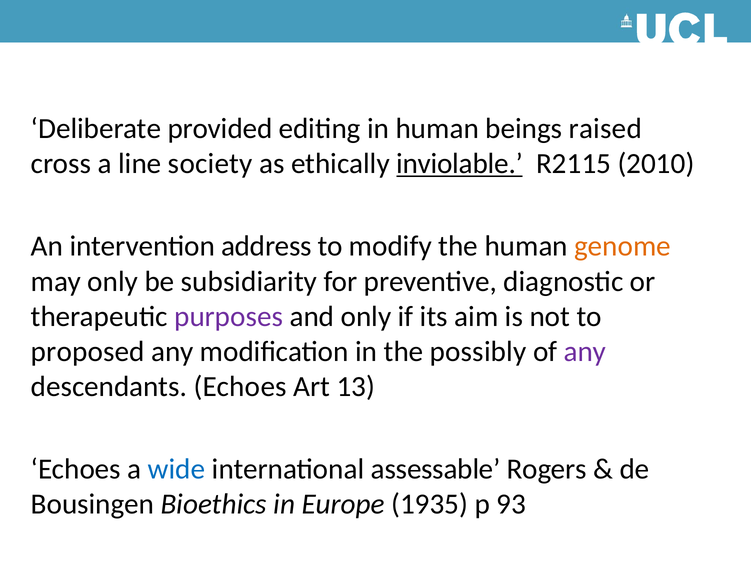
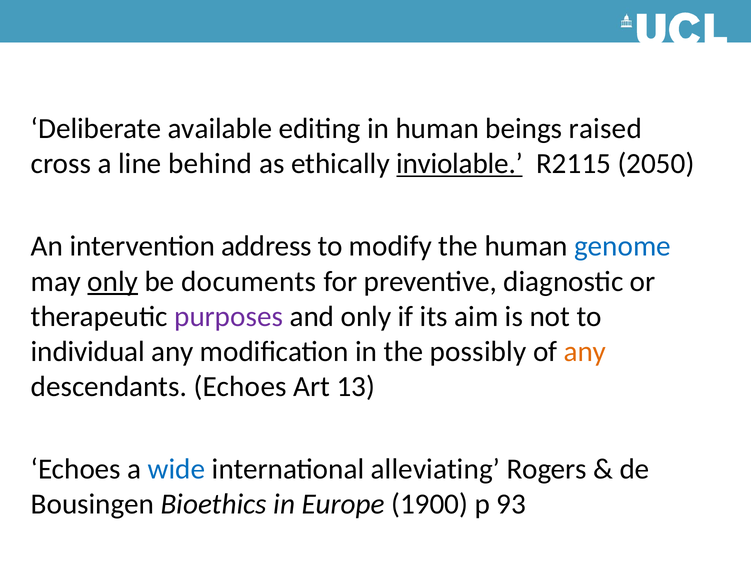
provided: provided -> available (220, 129)
society: society -> behind (210, 164)
2010: 2010 -> 2050 (656, 164)
genome colour: orange -> blue (623, 246)
only underline: none -> present (113, 282)
subsidiarity: subsidiarity -> documents (249, 282)
proposed: proposed -> individual (88, 352)
any colour: purple -> orange (585, 352)
assessable: assessable -> alleviating (436, 469)
1935: 1935 -> 1900 (430, 504)
